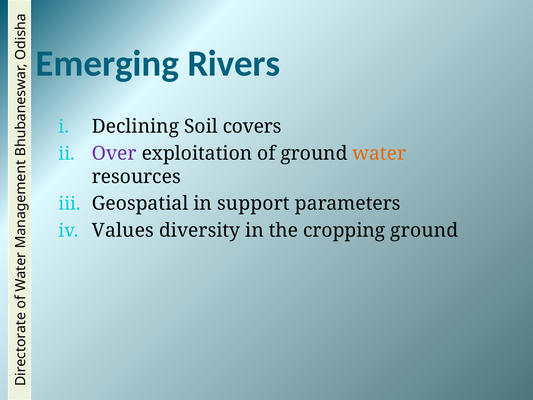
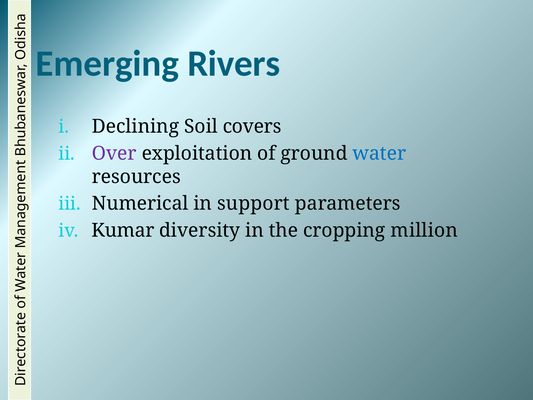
water colour: orange -> blue (379, 153)
Geospatial: Geospatial -> Numerical (140, 203)
Values: Values -> Kumar (123, 230)
cropping ground: ground -> million (424, 230)
